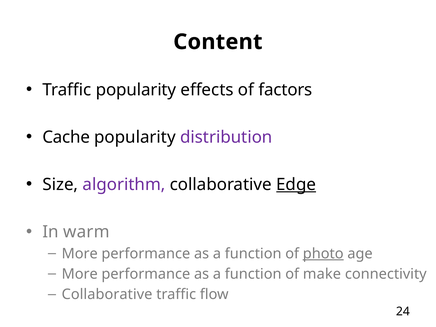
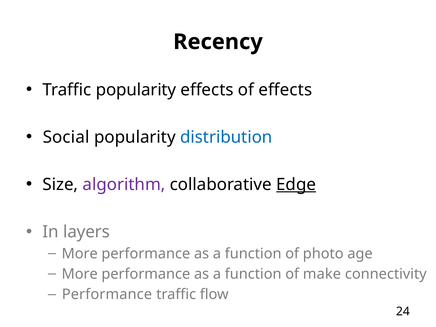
Content: Content -> Recency (218, 42)
of factors: factors -> effects (285, 90)
Cache: Cache -> Social (66, 137)
distribution colour: purple -> blue (226, 137)
warm: warm -> layers (87, 232)
photo underline: present -> none (323, 254)
Collaborative: Collaborative -> Performance (107, 294)
